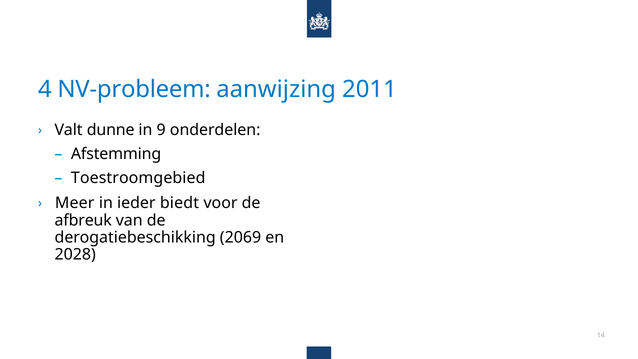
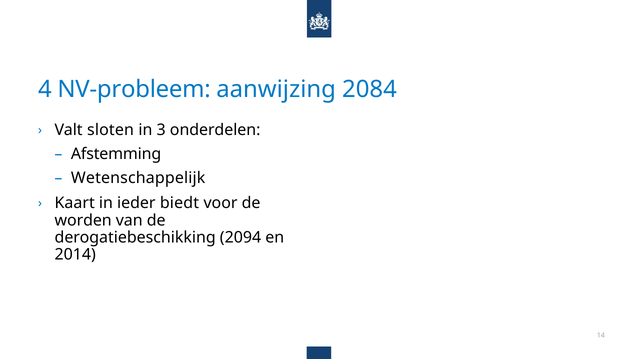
2011: 2011 -> 2084 (369, 89)
dunne: dunne -> sloten (111, 130)
9: 9 -> 3 (161, 130)
Toestroomgebied: Toestroomgebied -> Wetenschappelijk (138, 178)
Meer: Meer -> Kaart (75, 203)
afbreuk: afbreuk -> worden (83, 220)
2069: 2069 -> 2094 (241, 237)
2028: 2028 -> 2014 (75, 255)
